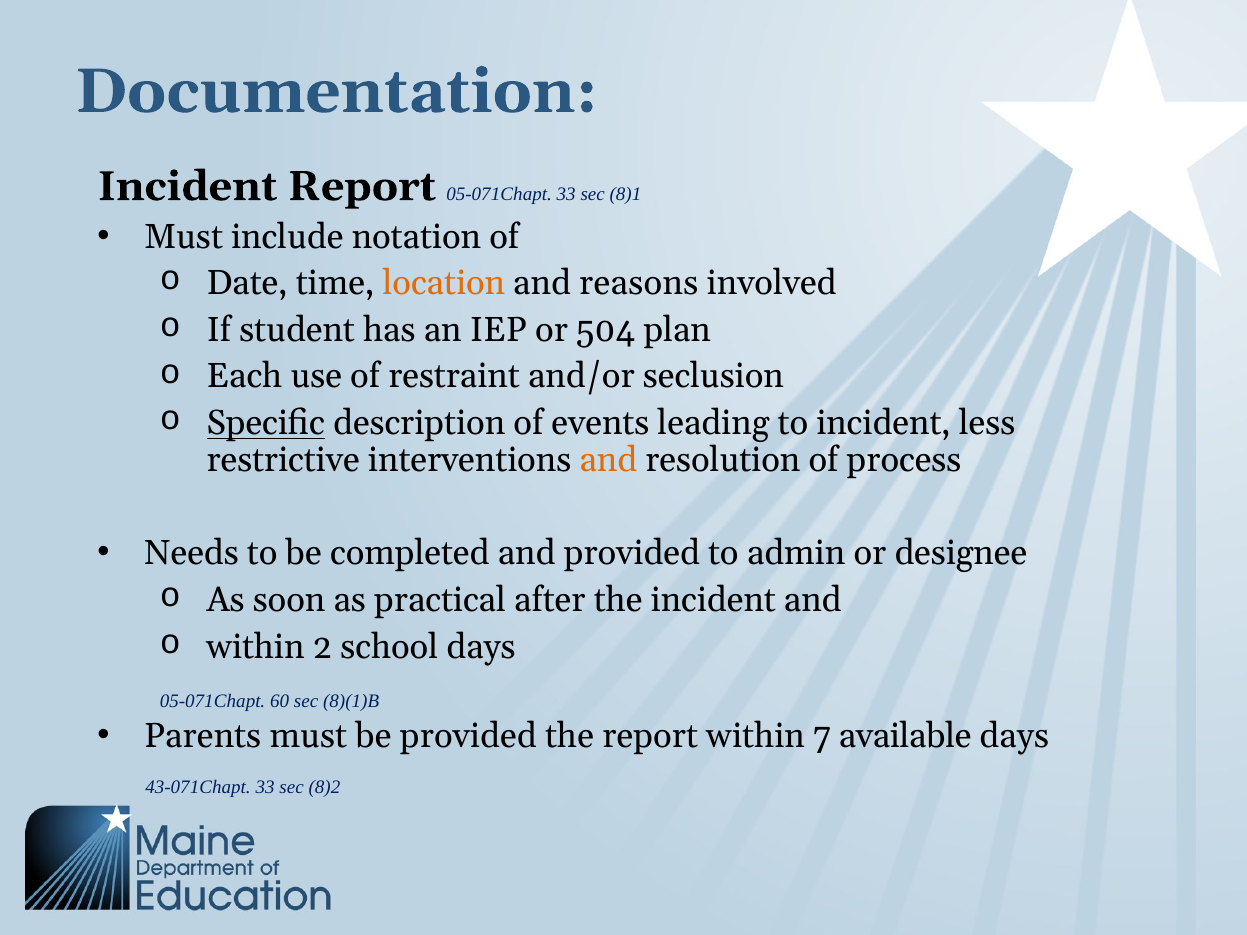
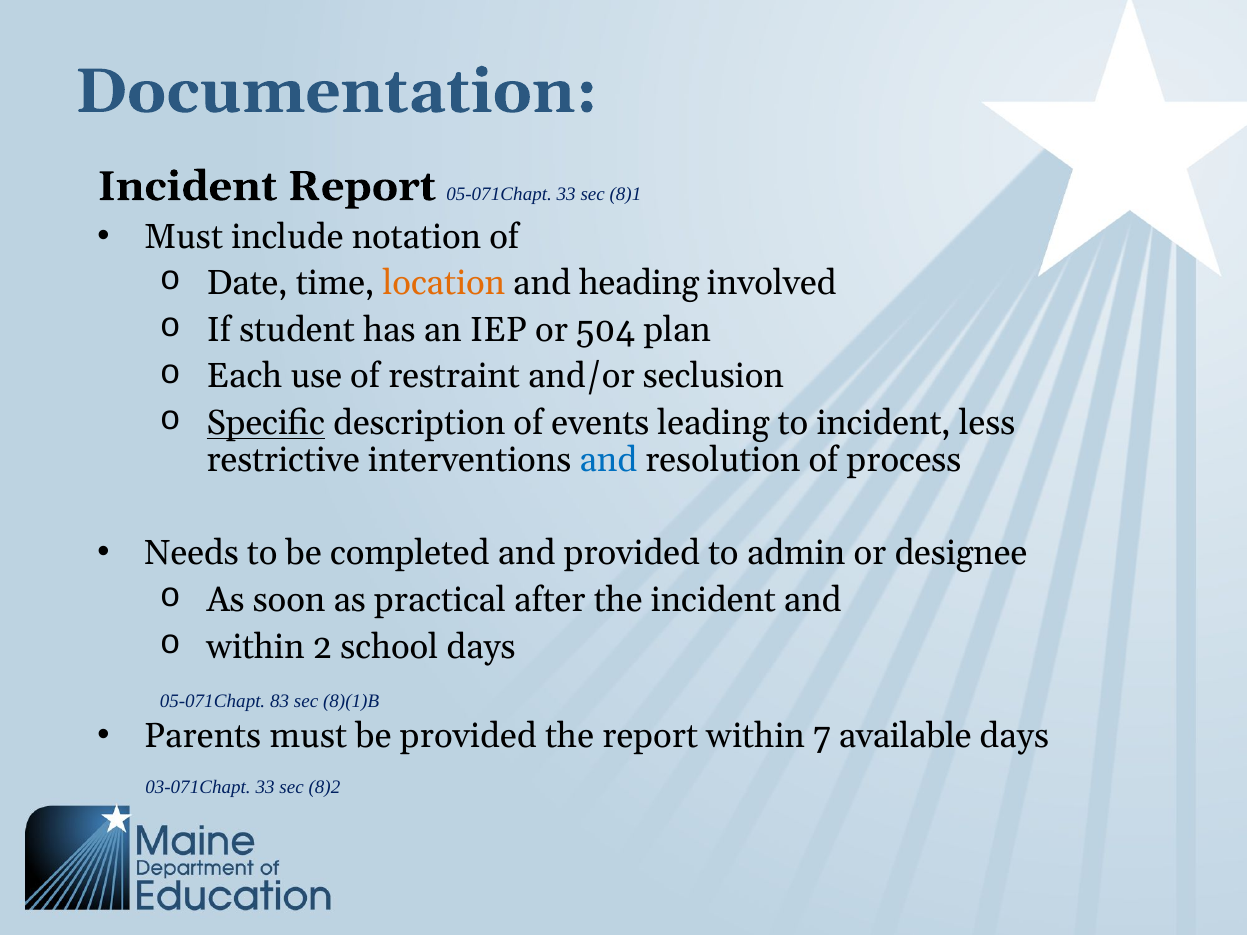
reasons: reasons -> heading (639, 283)
and colour: orange -> blue (608, 460)
60: 60 -> 83 (280, 702)
43-071Chapt: 43-071Chapt -> 03-071Chapt (198, 788)
